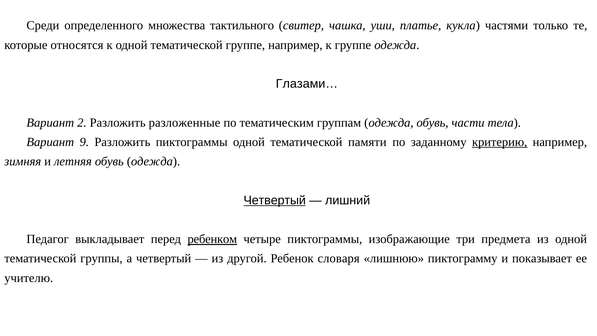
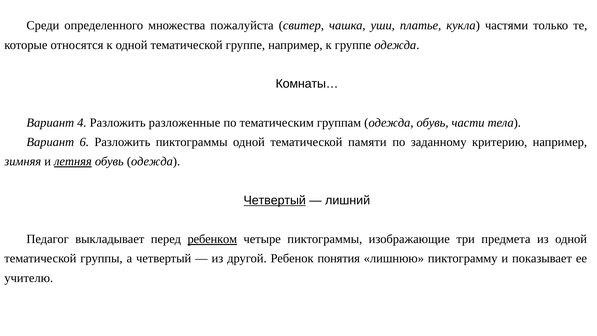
тактильного: тактильного -> пожалуйста (242, 26)
Глазами…: Глазами… -> Комнаты… (307, 84)
2: 2 -> 4 (82, 123)
9: 9 -> 6 (84, 142)
критерию underline: present -> none (500, 142)
летняя underline: none -> present (73, 161)
словаря: словаря -> понятия (339, 258)
